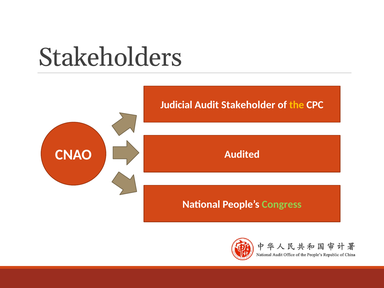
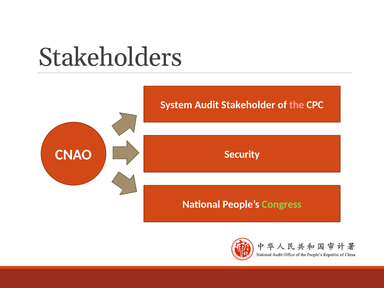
Judicial: Judicial -> System (176, 105)
the colour: yellow -> pink (297, 105)
Audited: Audited -> Security (242, 154)
